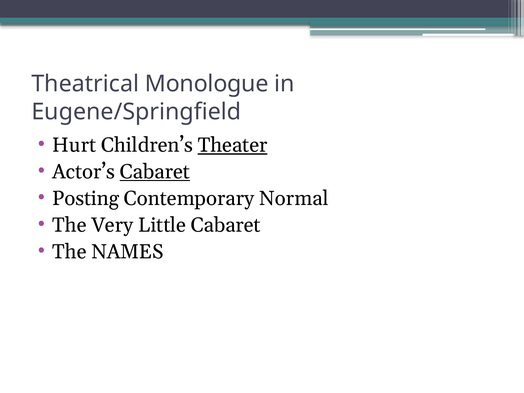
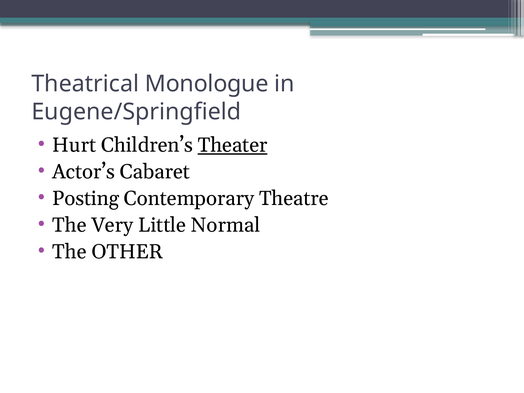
Cabaret underline: present -> none (155, 172)
Normal: Normal -> Theatre (294, 198)
Little Cabaret: Cabaret -> Normal (226, 225)
NAMES: NAMES -> OTHER (127, 252)
